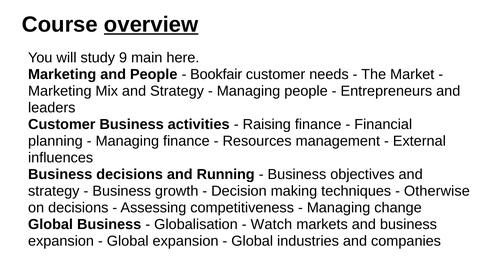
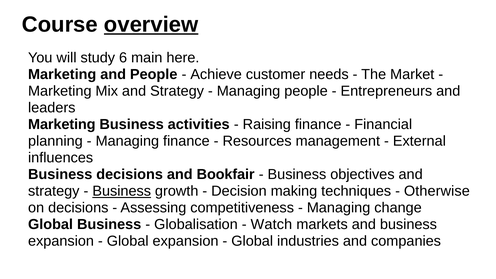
9: 9 -> 6 (123, 58)
Bookfair: Bookfair -> Achieve (216, 74)
Customer: Customer -> Marketing (62, 124)
Running: Running -> Bookfair (226, 175)
Business underline: none -> present (122, 191)
